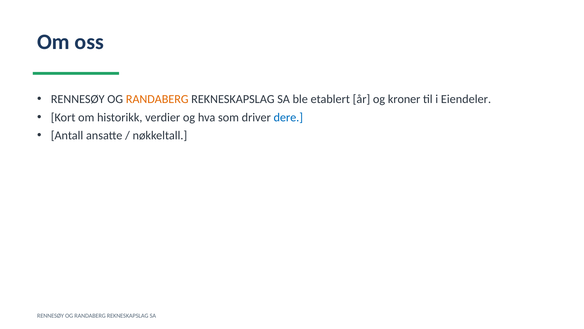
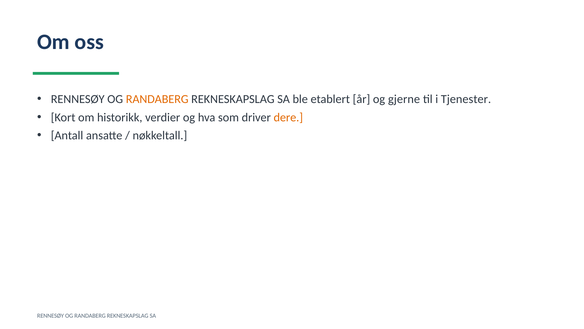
kroner: kroner -> gjerne (404, 99)
Eiendeler: Eiendeler -> Tjenester (466, 99)
dere colour: blue -> orange (288, 117)
